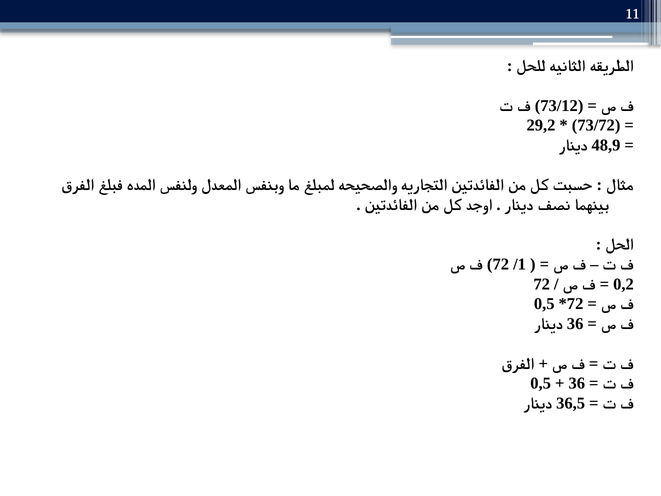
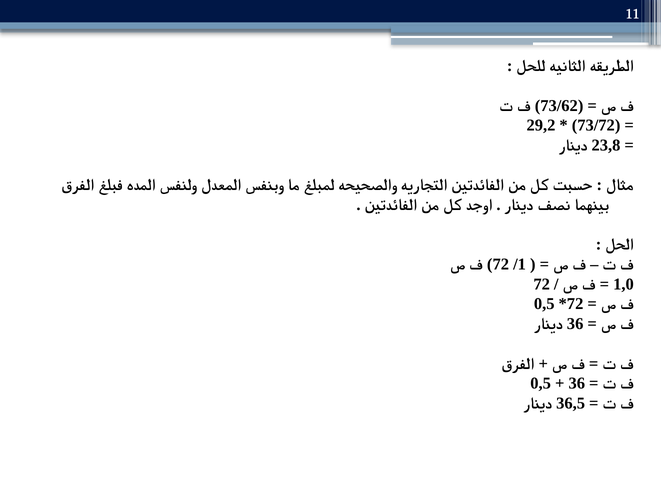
73/12: 73/12 -> 73/62 (559, 106)
48,9: 48,9 -> 23,8 (606, 145)
0,2: 0,2 -> 1,0 (624, 284)
